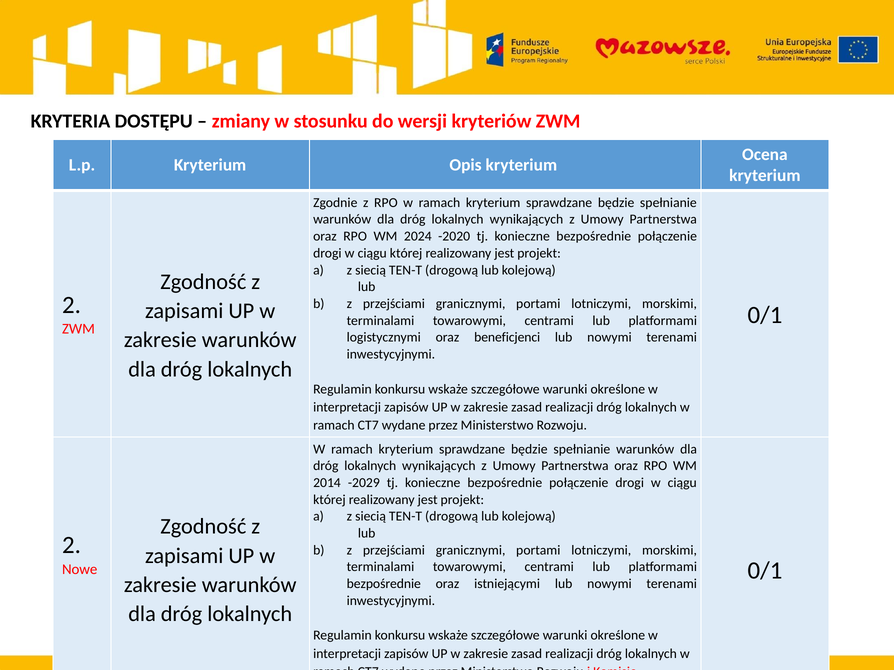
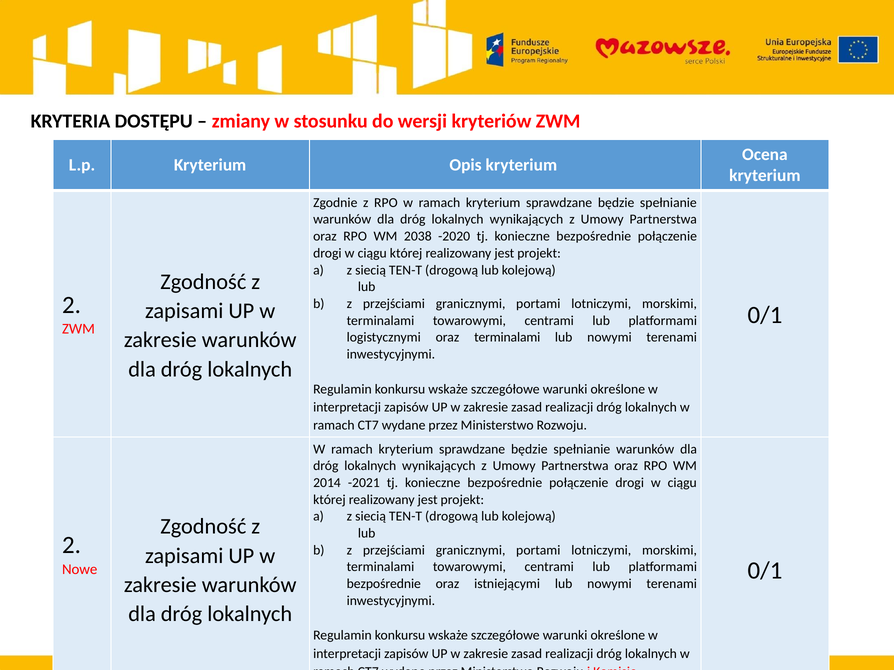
2024: 2024 -> 2038 (418, 236)
oraz beneficjenci: beneficjenci -> terminalami (507, 338)
-2029: -2029 -> -2021 (364, 483)
